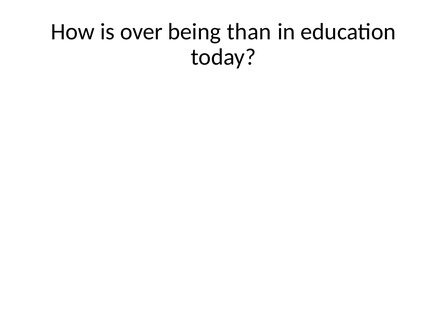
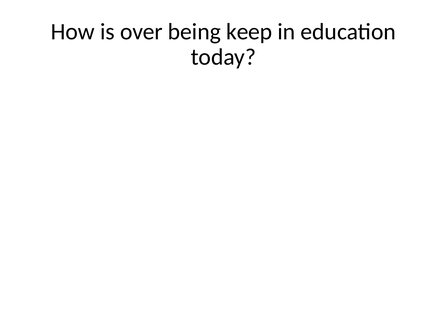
than: than -> keep (249, 32)
